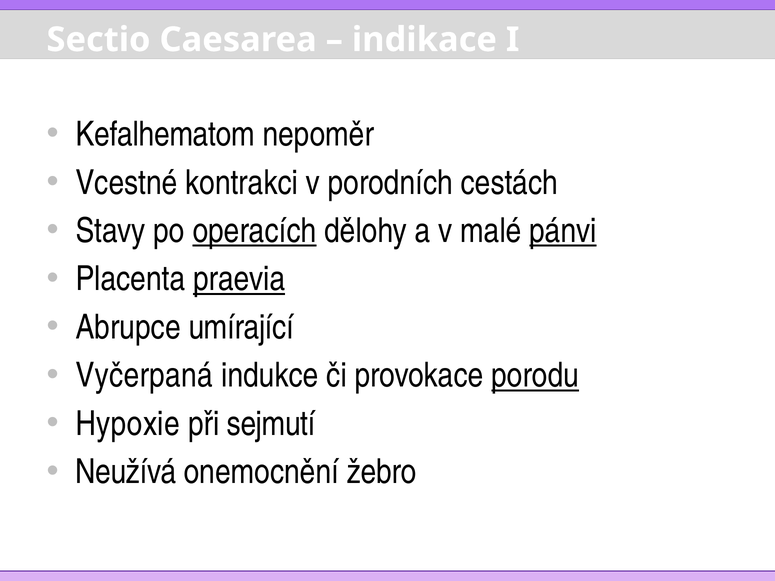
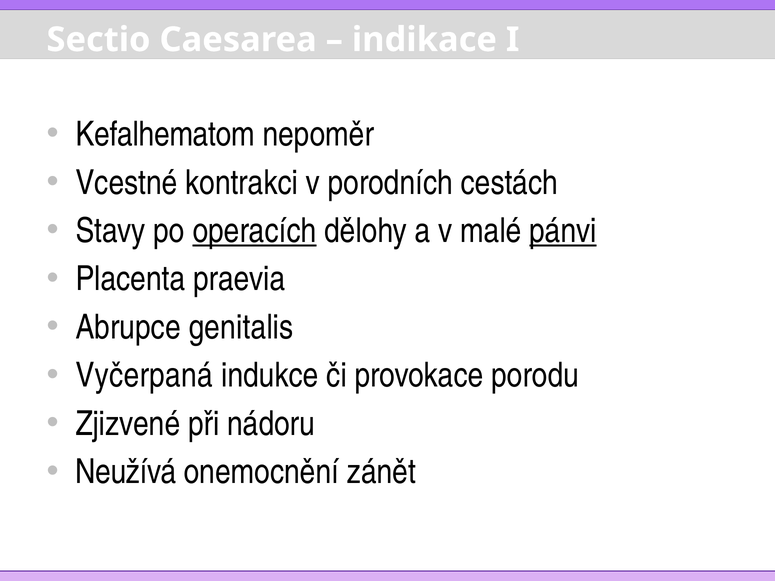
praevia underline: present -> none (239, 279)
umírající: umírající -> genitalis (241, 327)
porodu underline: present -> none (535, 376)
Hypoxie: Hypoxie -> Zjizvené (128, 424)
sejmutí: sejmutí -> nádoru (271, 424)
žebro: žebro -> zánět (382, 472)
